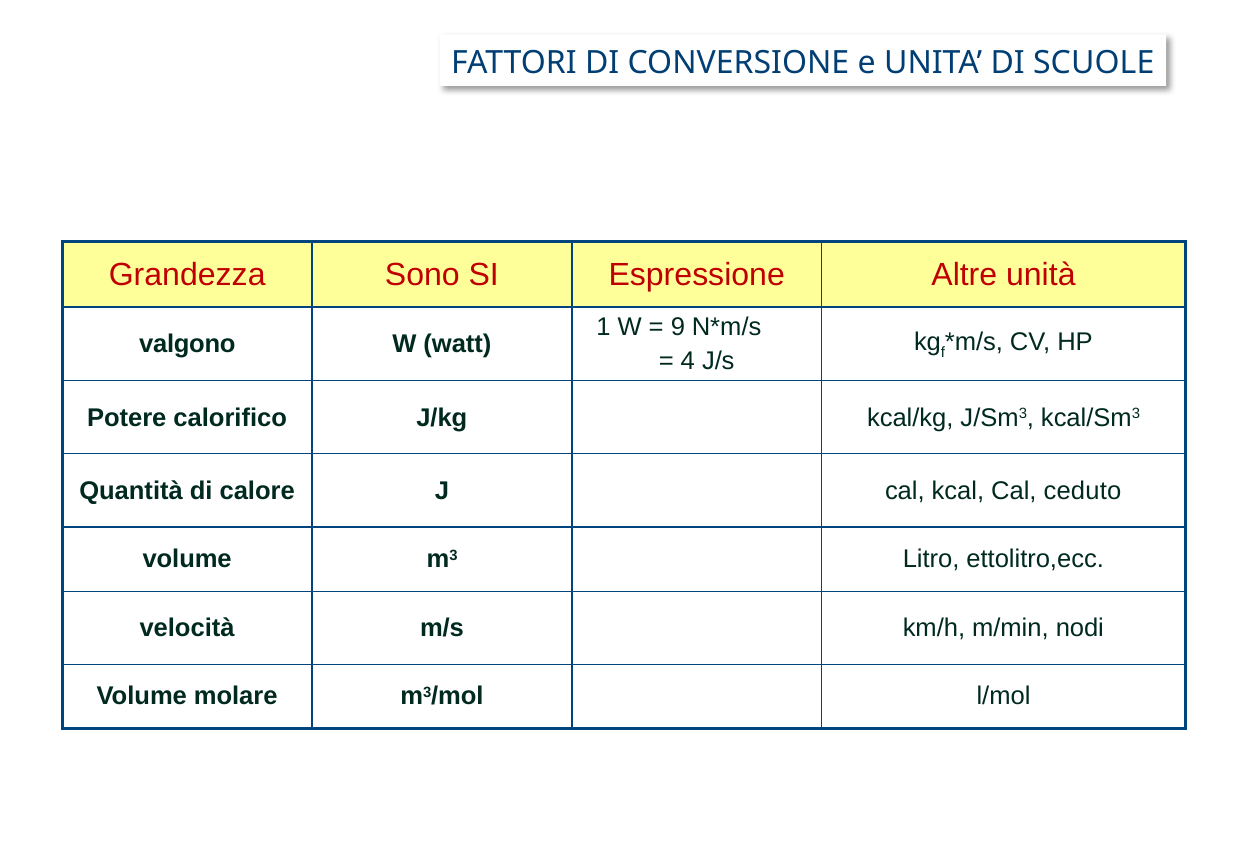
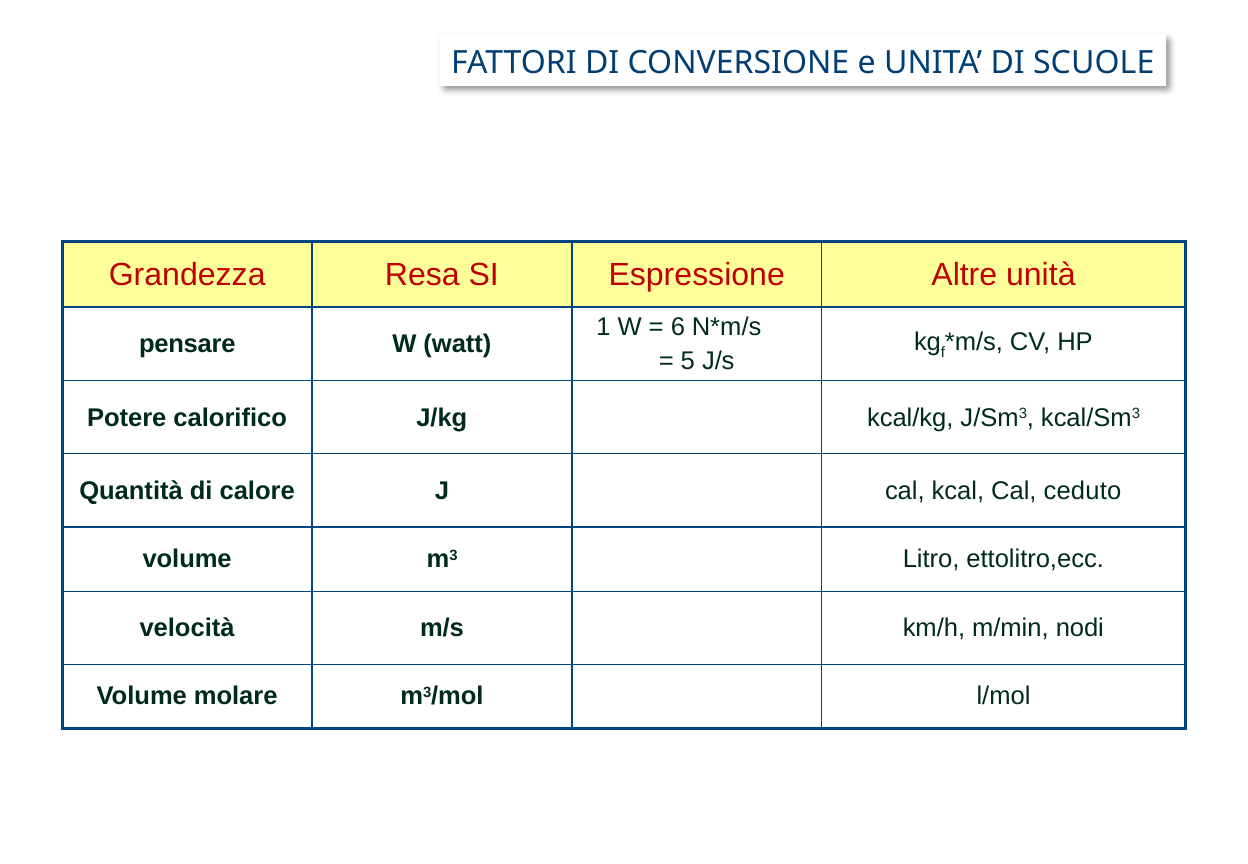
Sono: Sono -> Resa (422, 275)
9: 9 -> 6 (678, 327)
valgono: valgono -> pensare (187, 344)
4: 4 -> 5 (688, 361)
